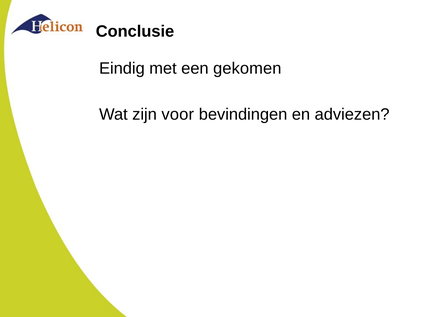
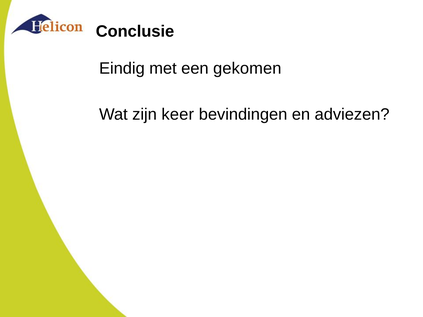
voor: voor -> keer (178, 115)
